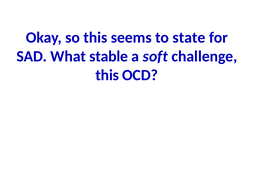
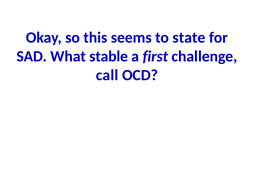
soft: soft -> first (155, 56)
this: this -> call (107, 75)
